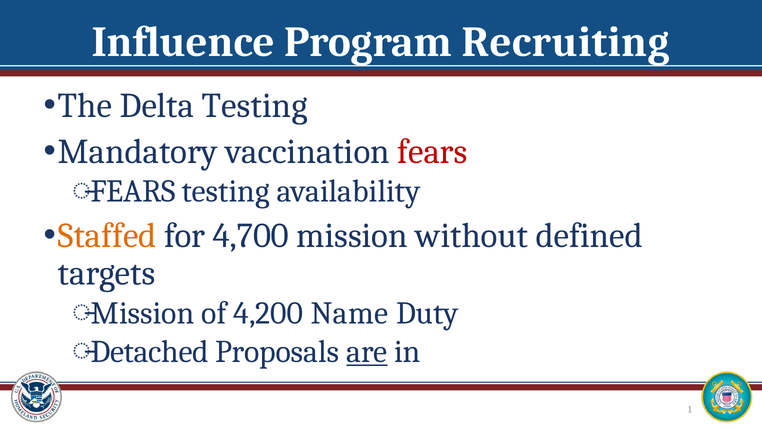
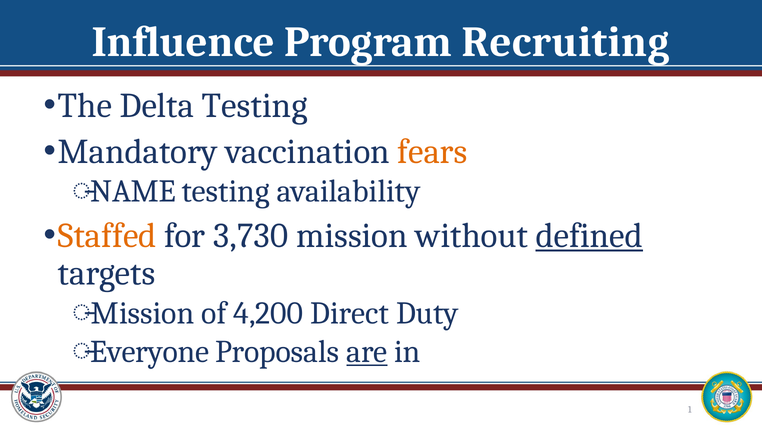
fears colour: red -> orange (432, 151)
FEARS: FEARS -> NAME (133, 191)
4,700: 4,700 -> 3,730 (251, 235)
defined underline: none -> present (589, 235)
Name: Name -> Direct (350, 313)
Detached: Detached -> Everyone (150, 351)
